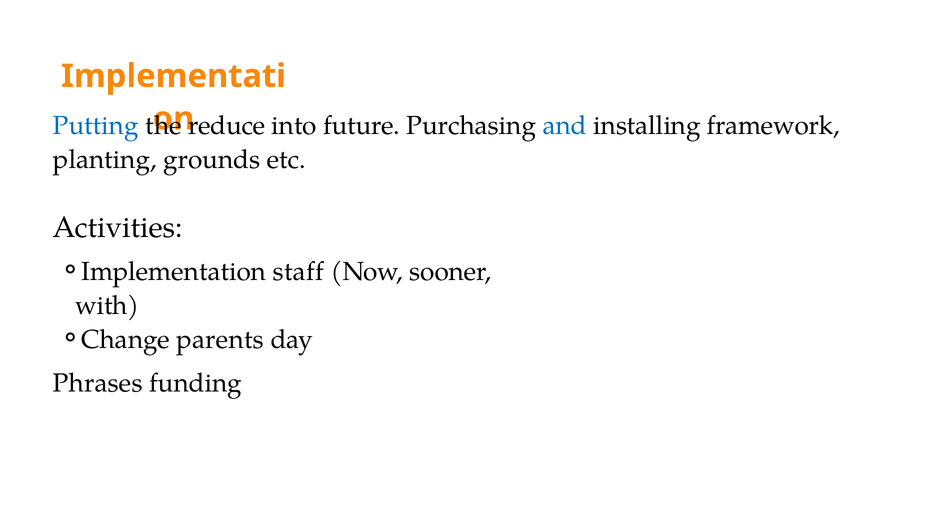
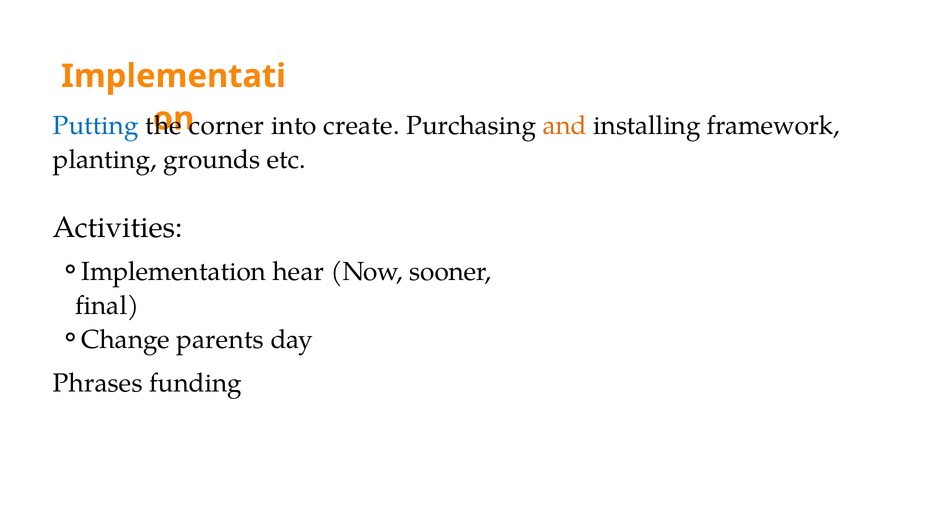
reduce: reduce -> corner (226, 126)
future: future -> create (361, 126)
and colour: blue -> orange (565, 126)
staff: staff -> hear (298, 272)
with: with -> final (107, 306)
